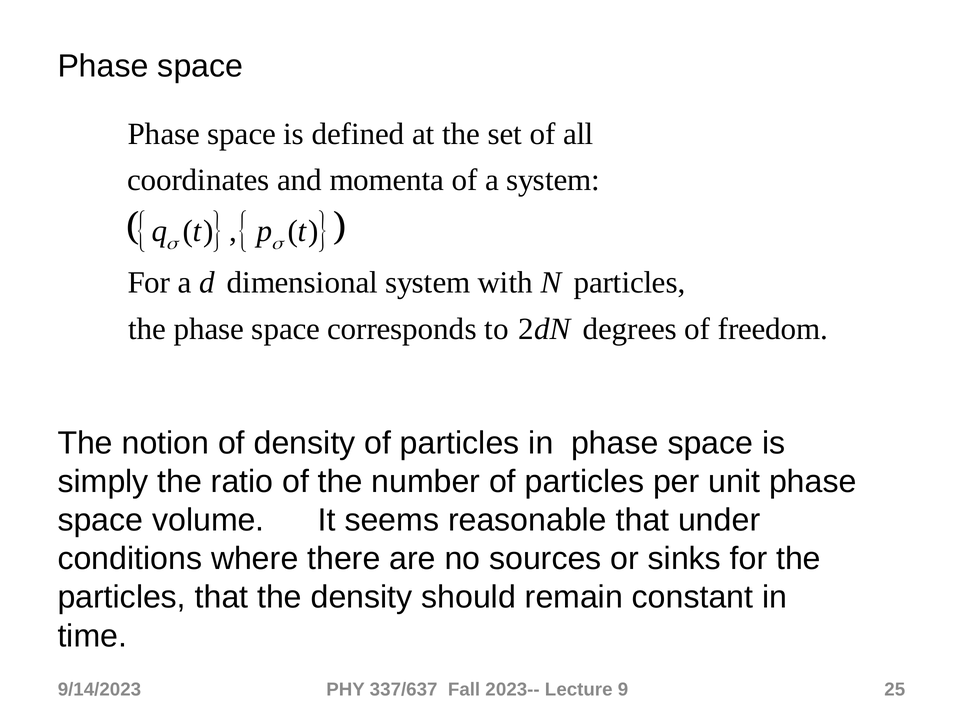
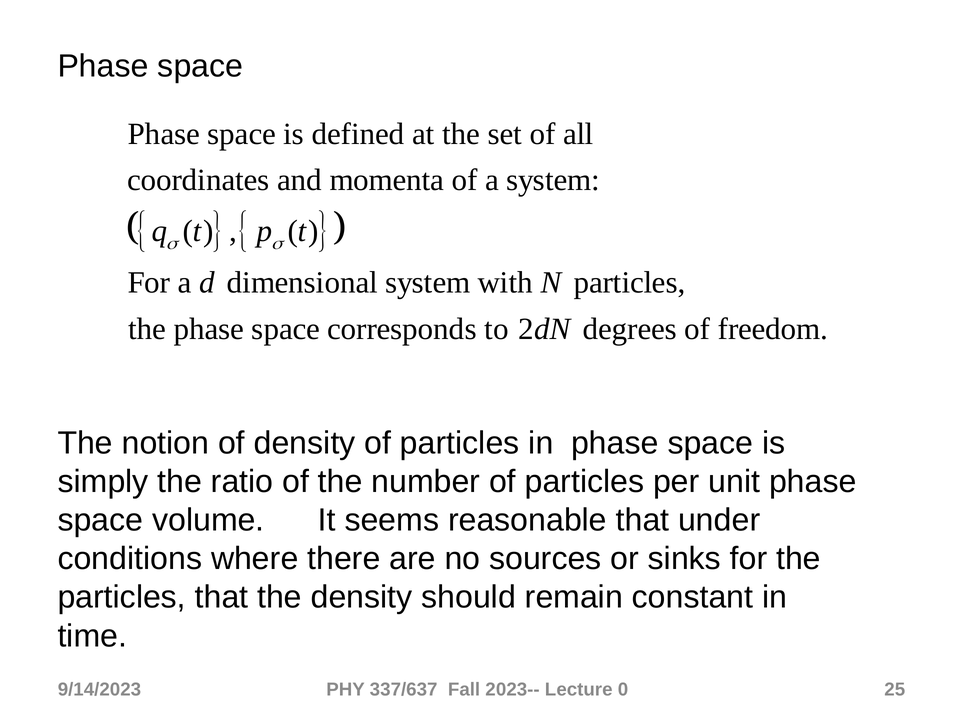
9: 9 -> 0 (623, 690)
